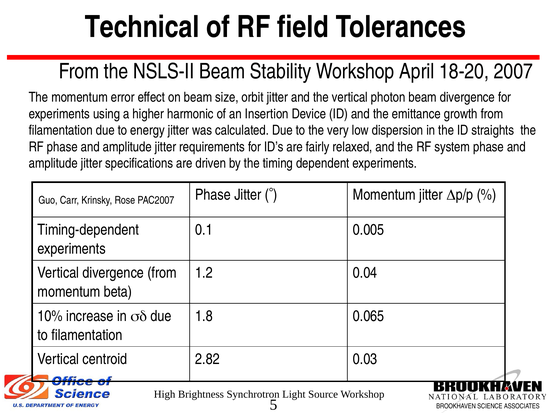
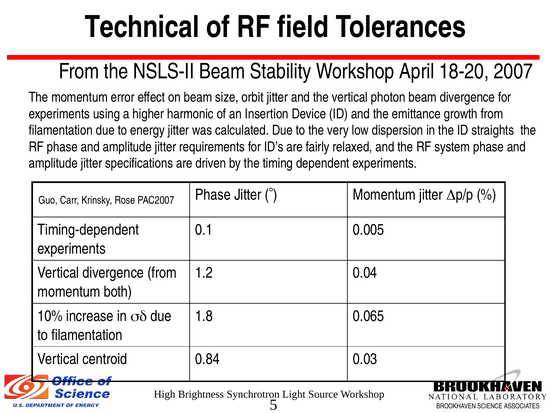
beta: beta -> both (118, 292)
2.82: 2.82 -> 0.84 (207, 359)
